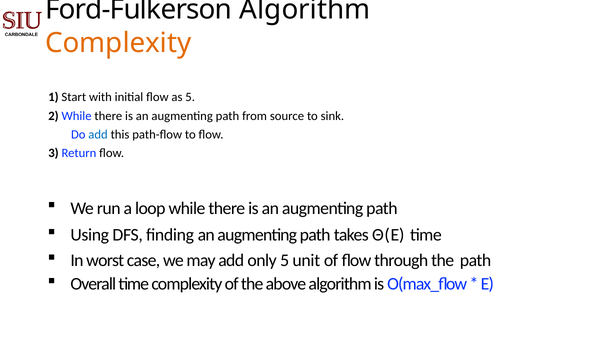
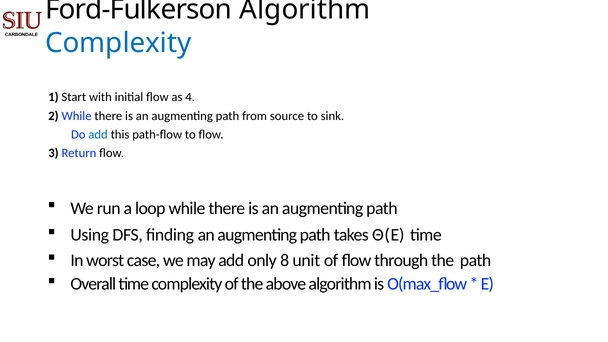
Complexity colour: orange -> blue (118, 43)
as 5: 5 -> 4 (190, 97)
only 5: 5 -> 8 (285, 261)
